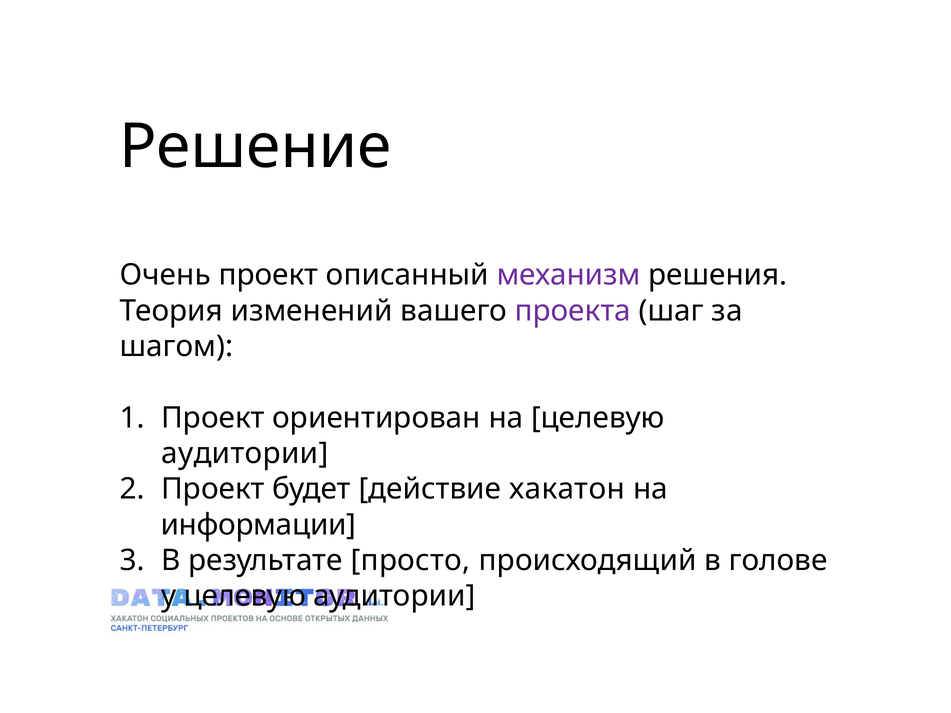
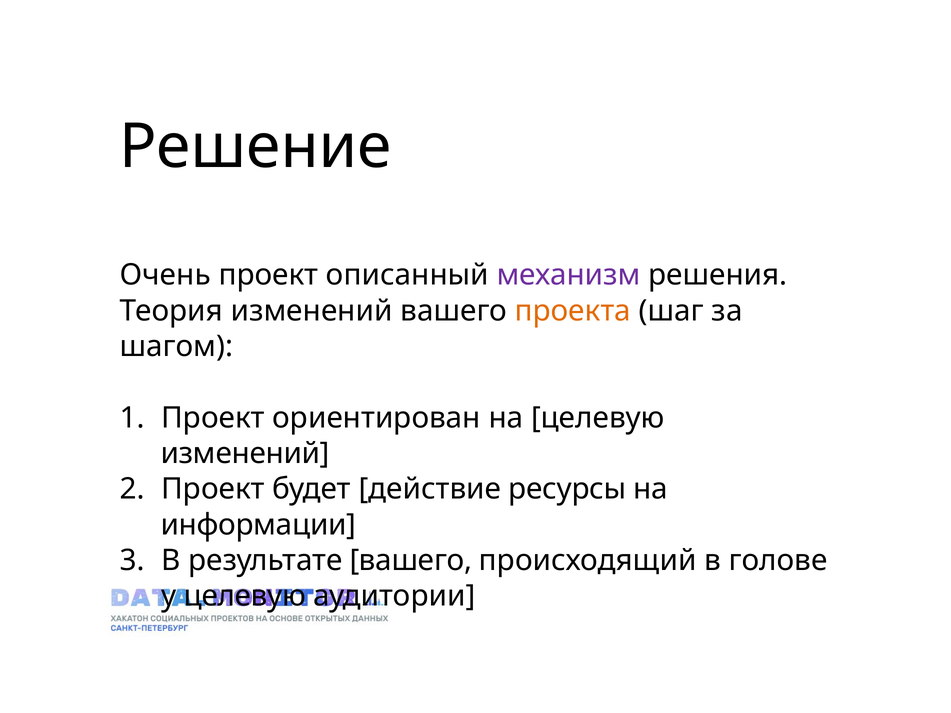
проекта colour: purple -> orange (573, 311)
аудитории: аудитории -> изменений (245, 454)
хакатон: хакатон -> ресурсы (567, 489)
результате просто: просто -> вашего (411, 561)
